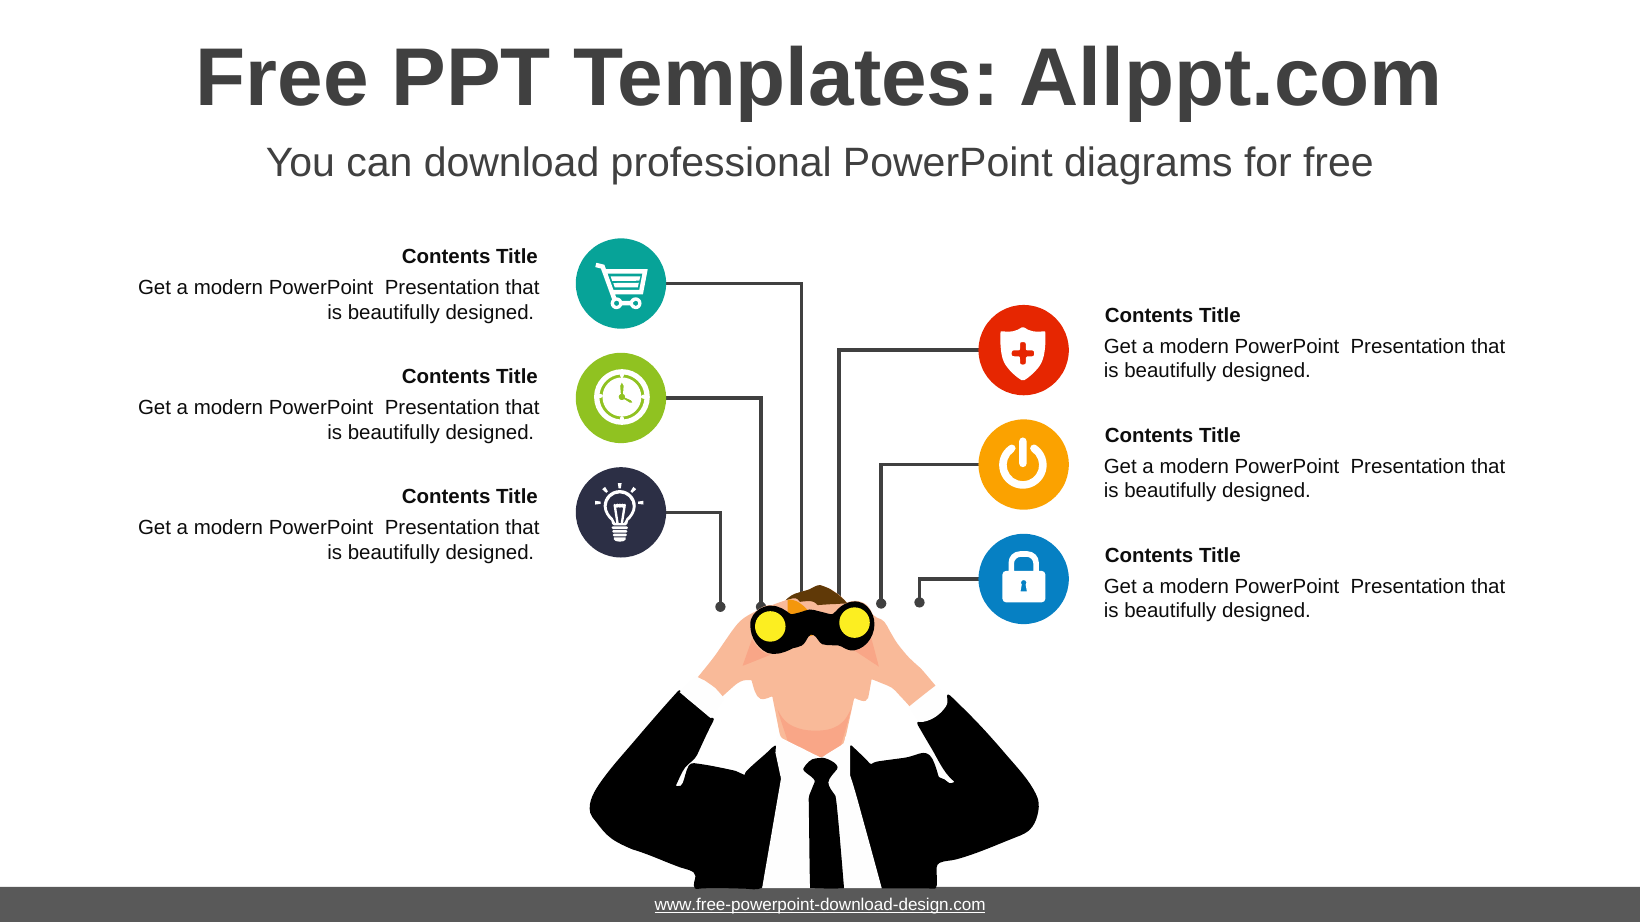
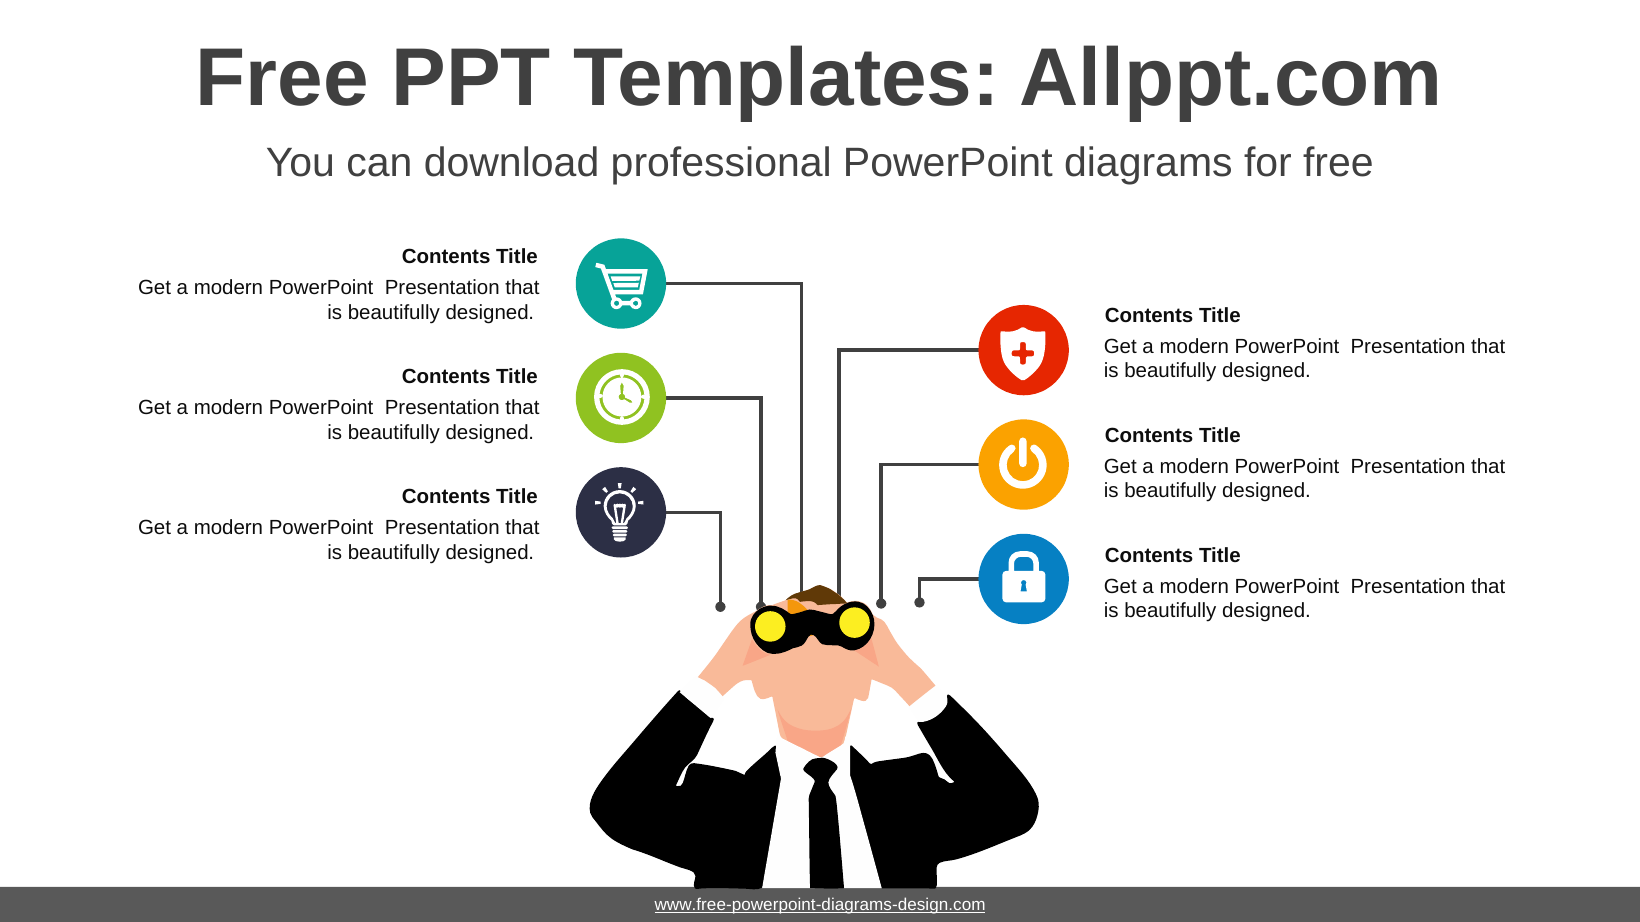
www.free-powerpoint-download-design.com: www.free-powerpoint-download-design.com -> www.free-powerpoint-diagrams-design.com (820, 905)
